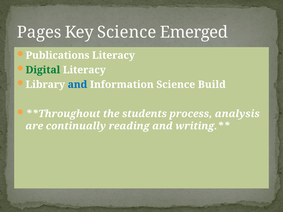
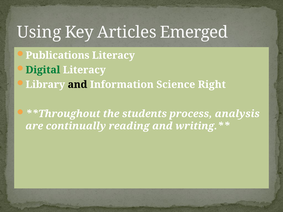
Pages: Pages -> Using (39, 32)
Key Science: Science -> Articles (127, 32)
and colour: blue -> black (77, 85)
Build: Build -> Right (212, 85)
